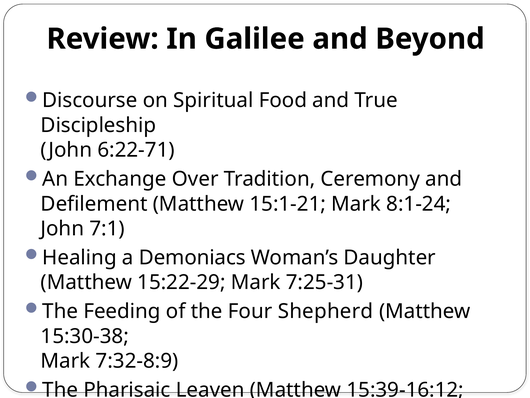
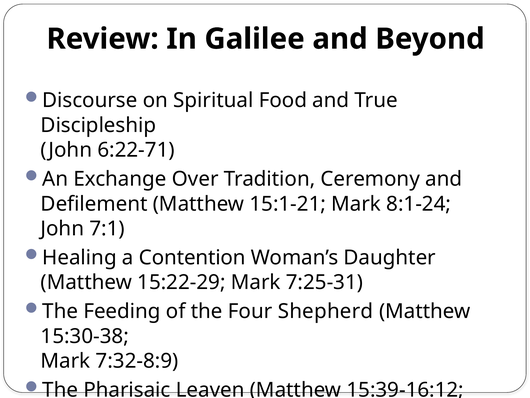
Demoniacs: Demoniacs -> Contention (192, 257)
